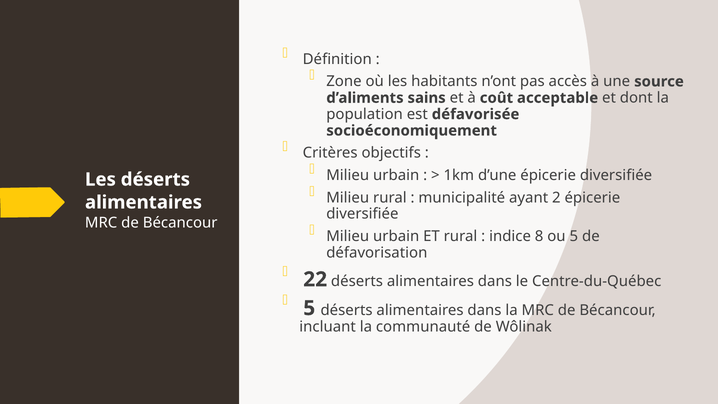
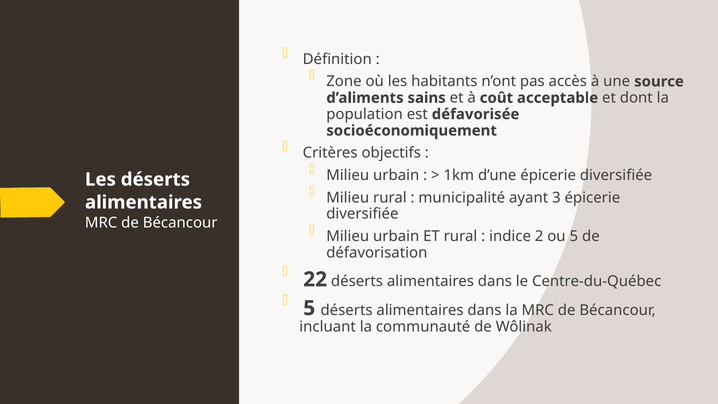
2: 2 -> 3 (556, 198)
8: 8 -> 2 (539, 236)
